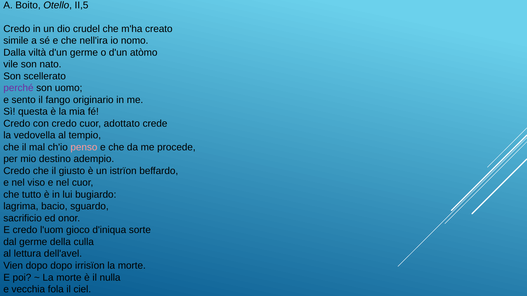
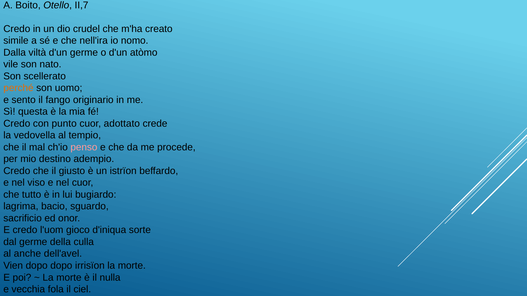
II,5: II,5 -> II,7 (81, 5)
perché colour: purple -> orange (18, 88)
con credo: credo -> punto (64, 124)
lettura: lettura -> anche (27, 254)
